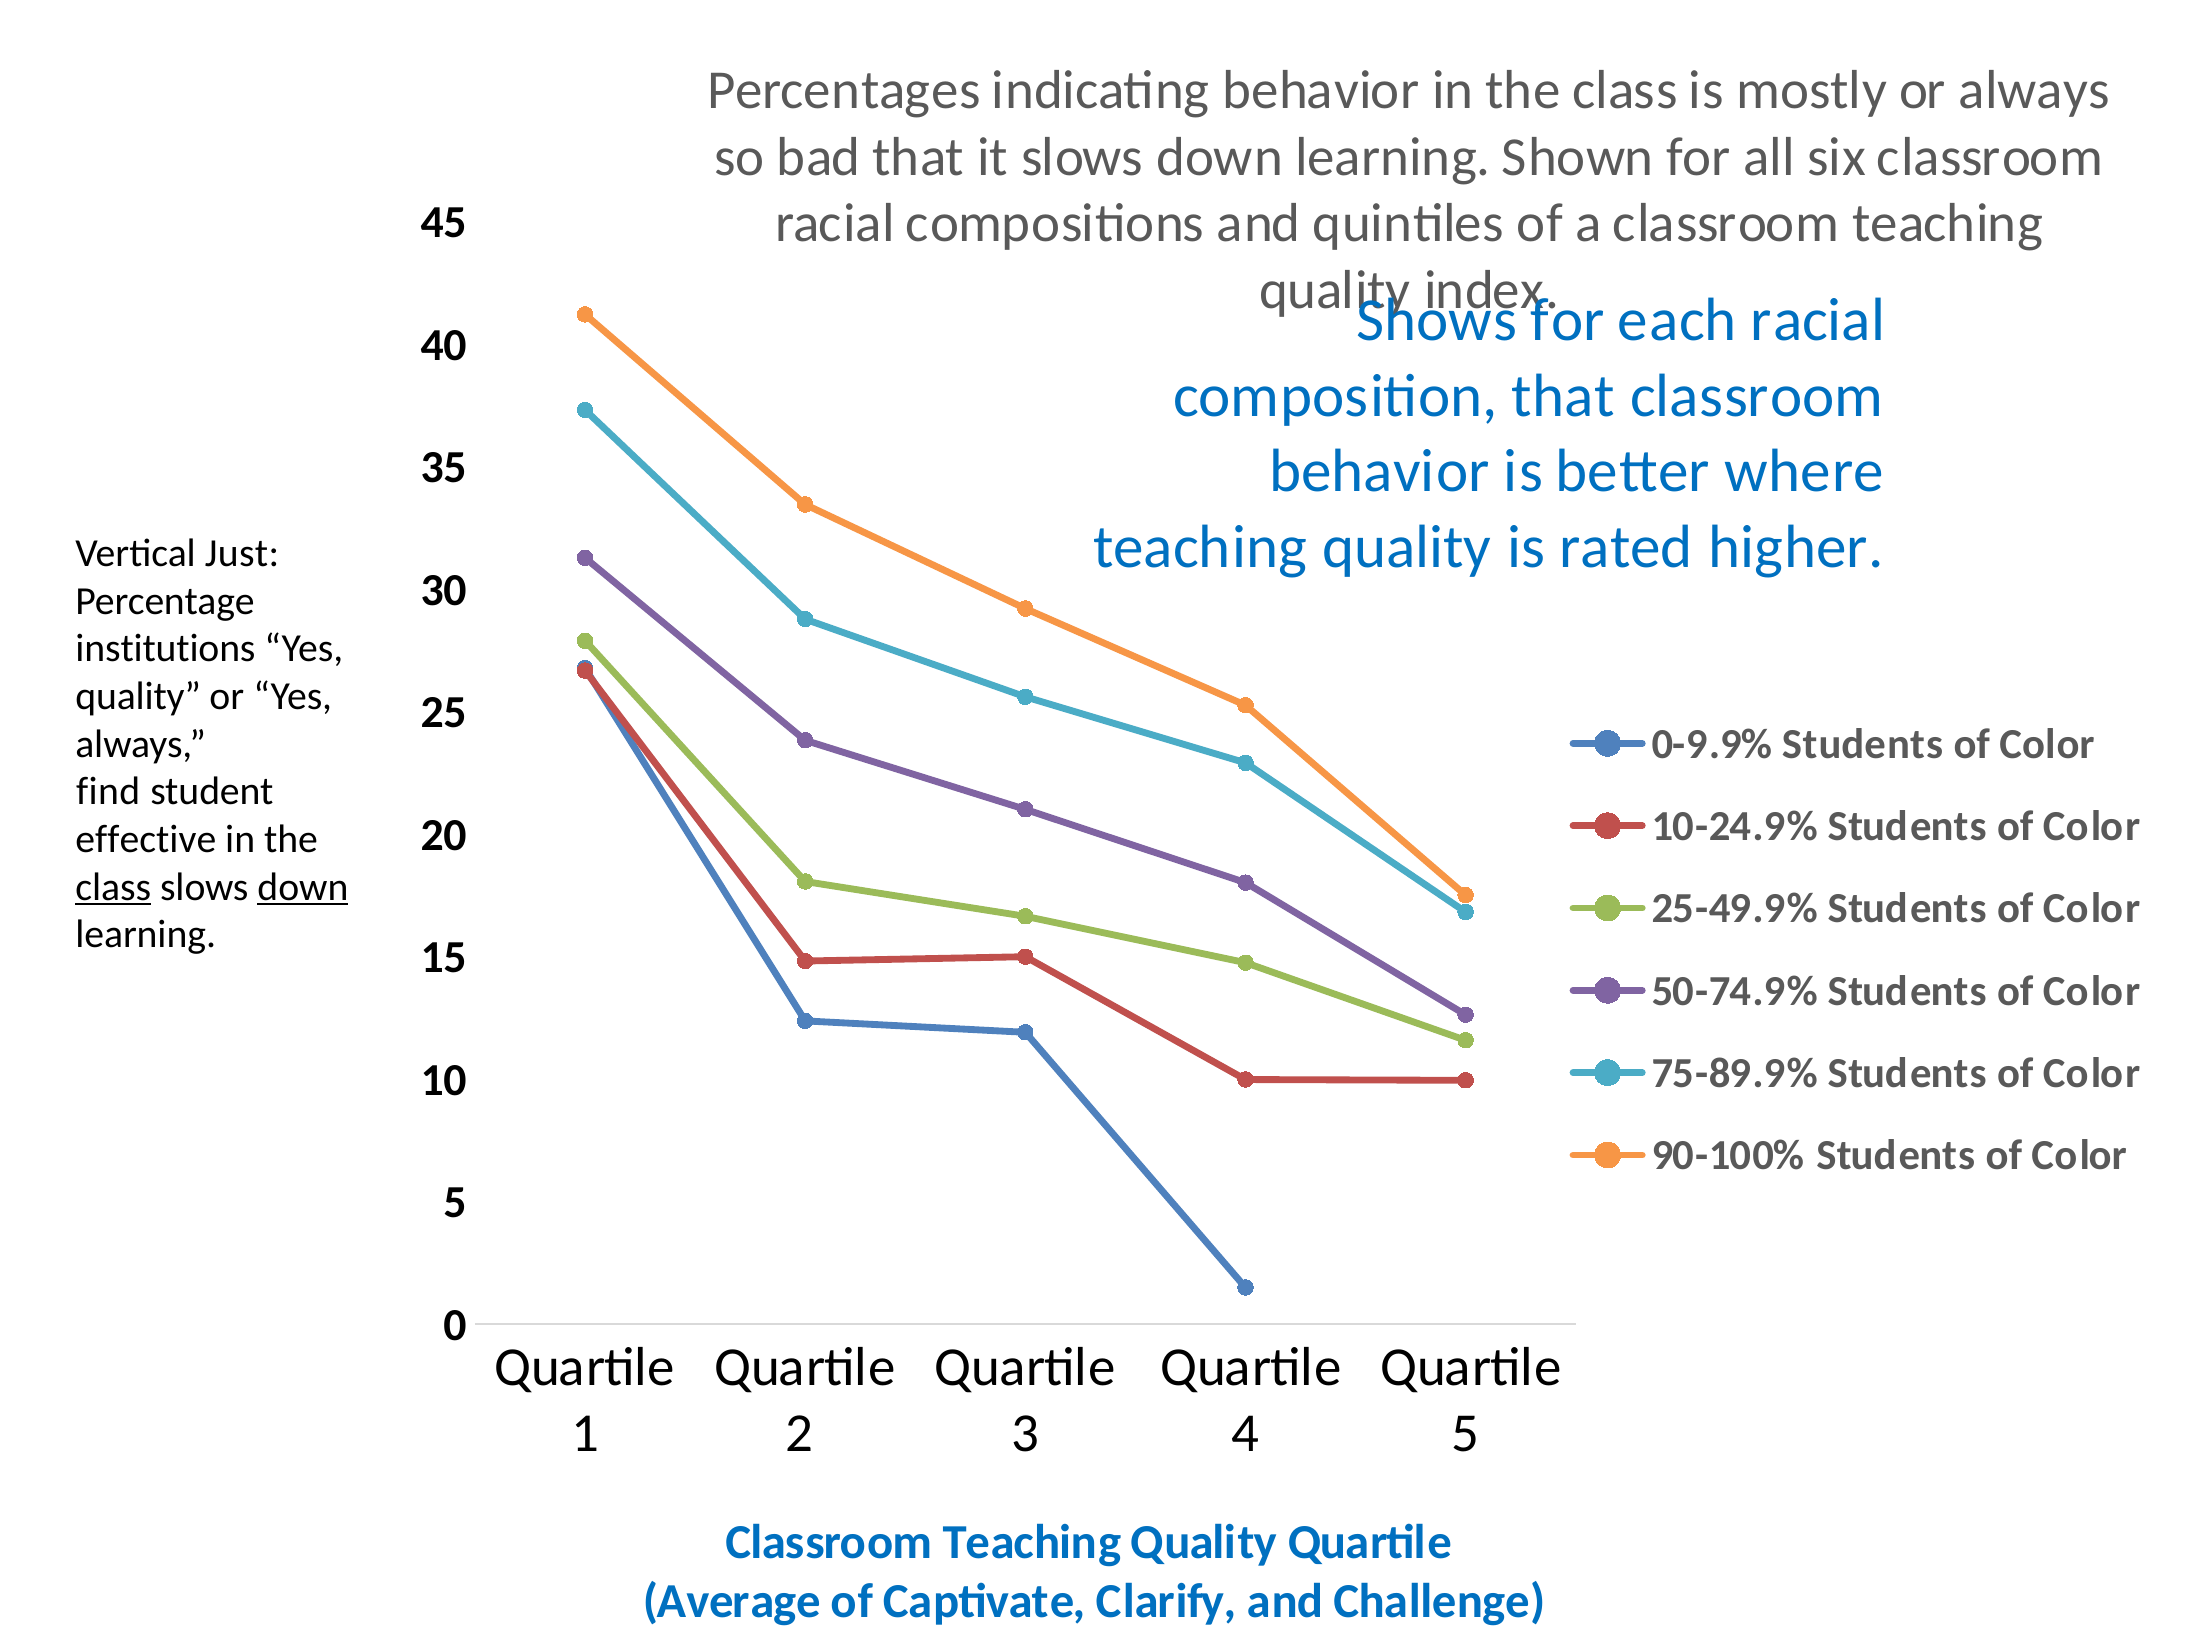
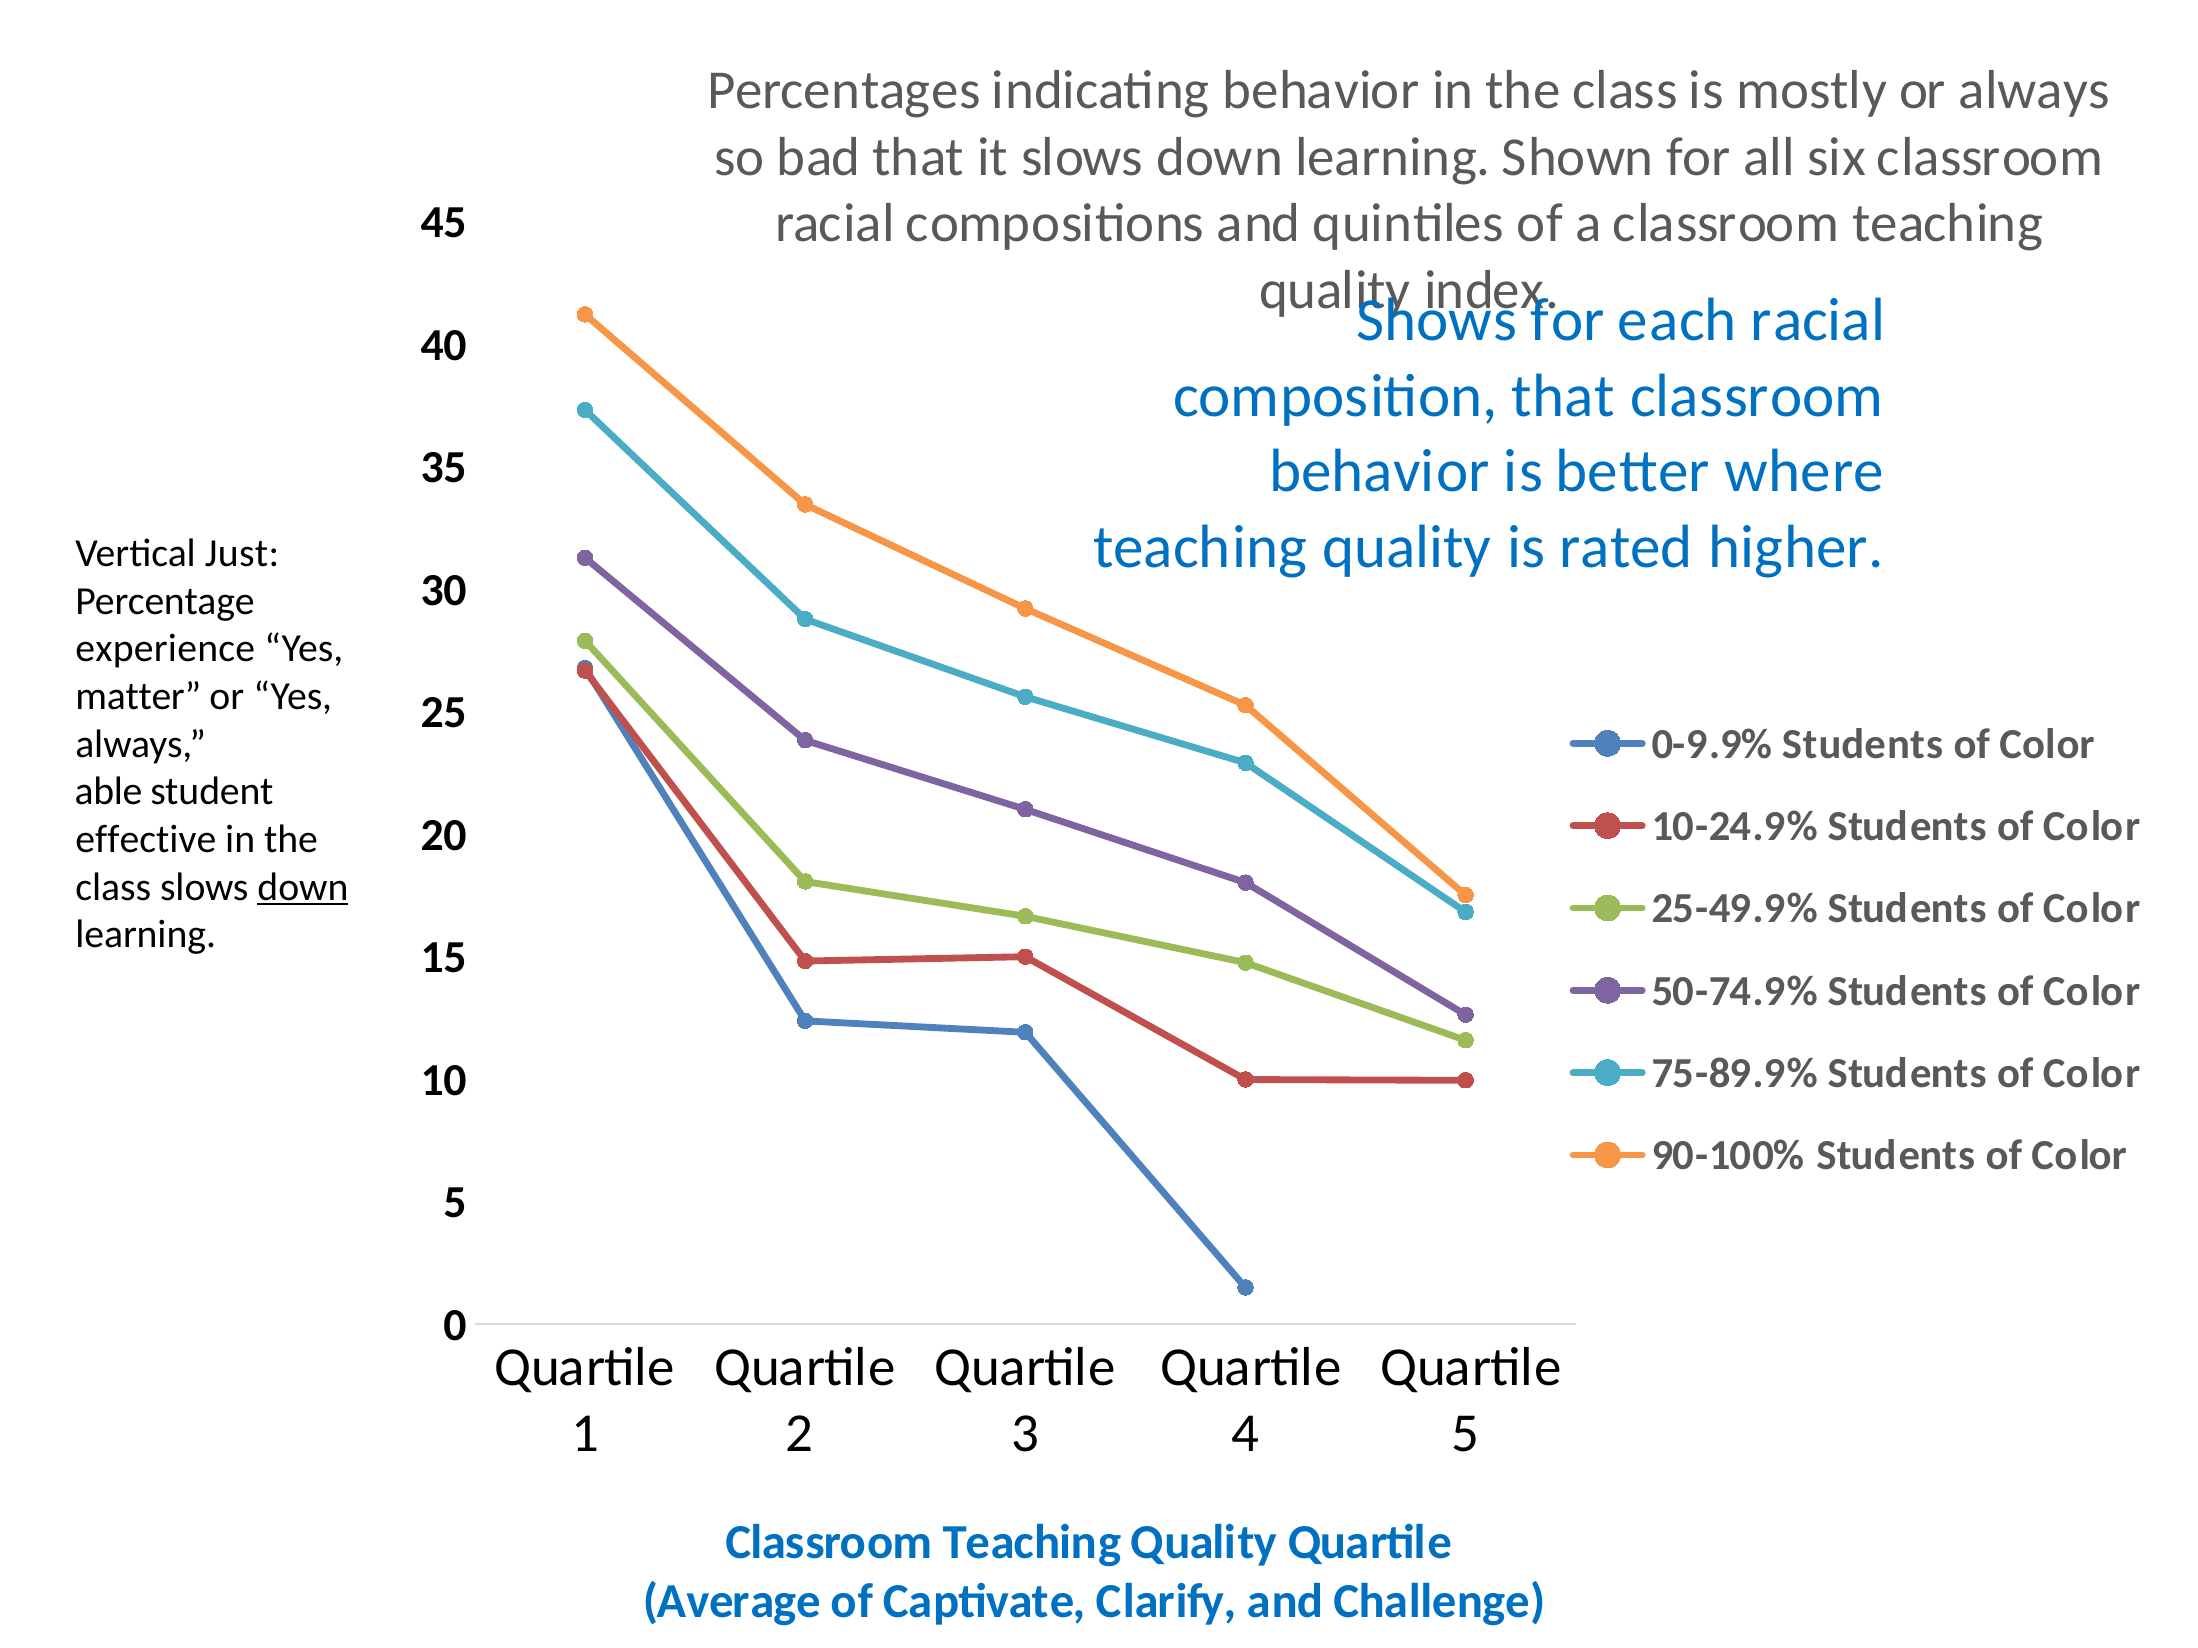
institutions: institutions -> experience (165, 649)
quality: quality -> matter (138, 697)
find: find -> able (108, 792)
class underline: present -> none (113, 887)
